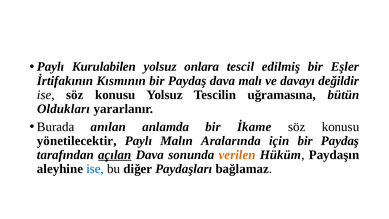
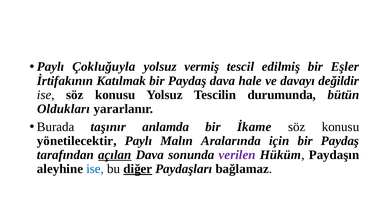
Kurulabilen: Kurulabilen -> Çokluğuyla (104, 67)
onlara: onlara -> vermiş (202, 67)
Kısmının: Kısmının -> Katılmak (121, 81)
malı: malı -> hale (250, 81)
uğramasına: uğramasına -> durumunda (282, 95)
anılan: anılan -> taşınır (108, 127)
verilen colour: orange -> purple (237, 155)
diğer underline: none -> present (138, 169)
